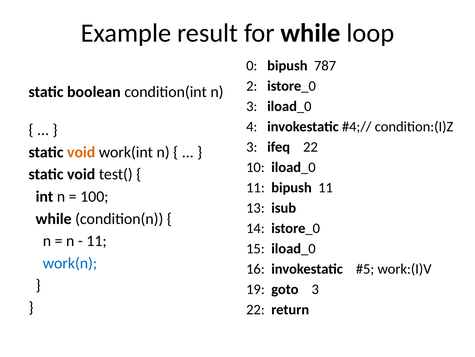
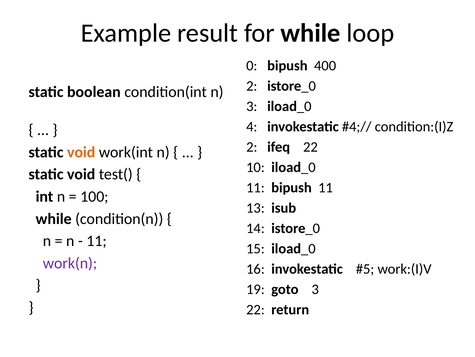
787: 787 -> 400 (325, 65)
3: 3 -> 2 (252, 147)
work(n colour: blue -> purple (70, 263)
